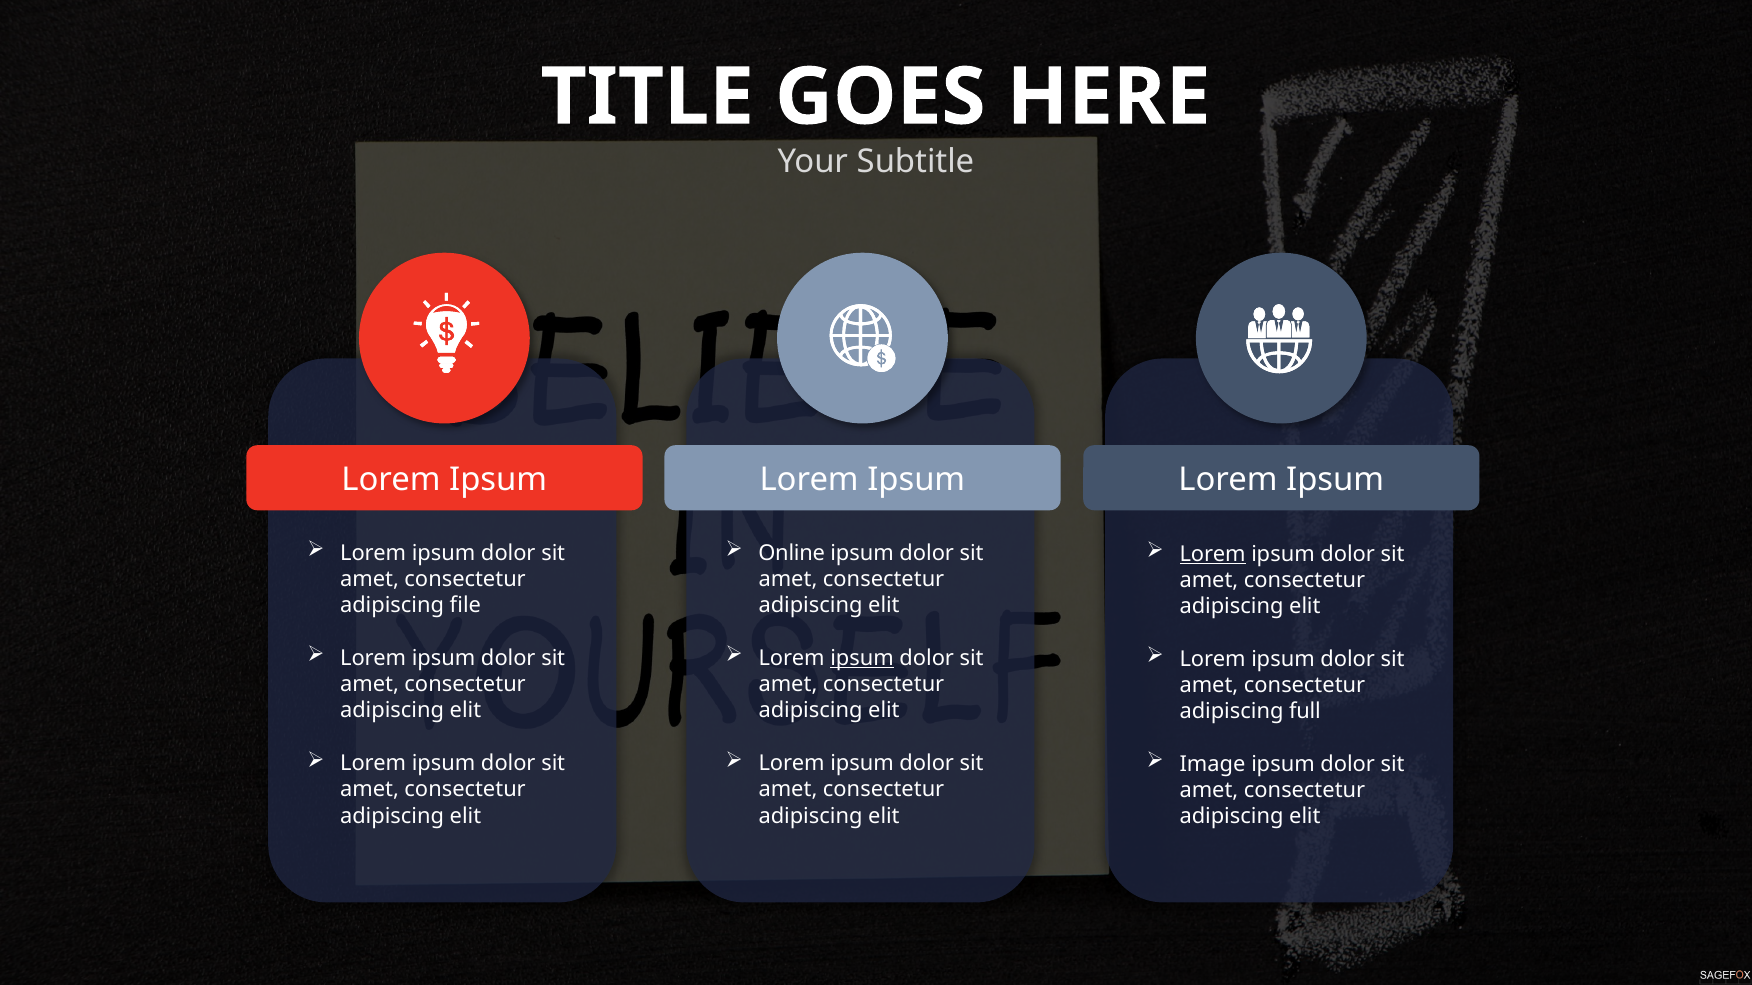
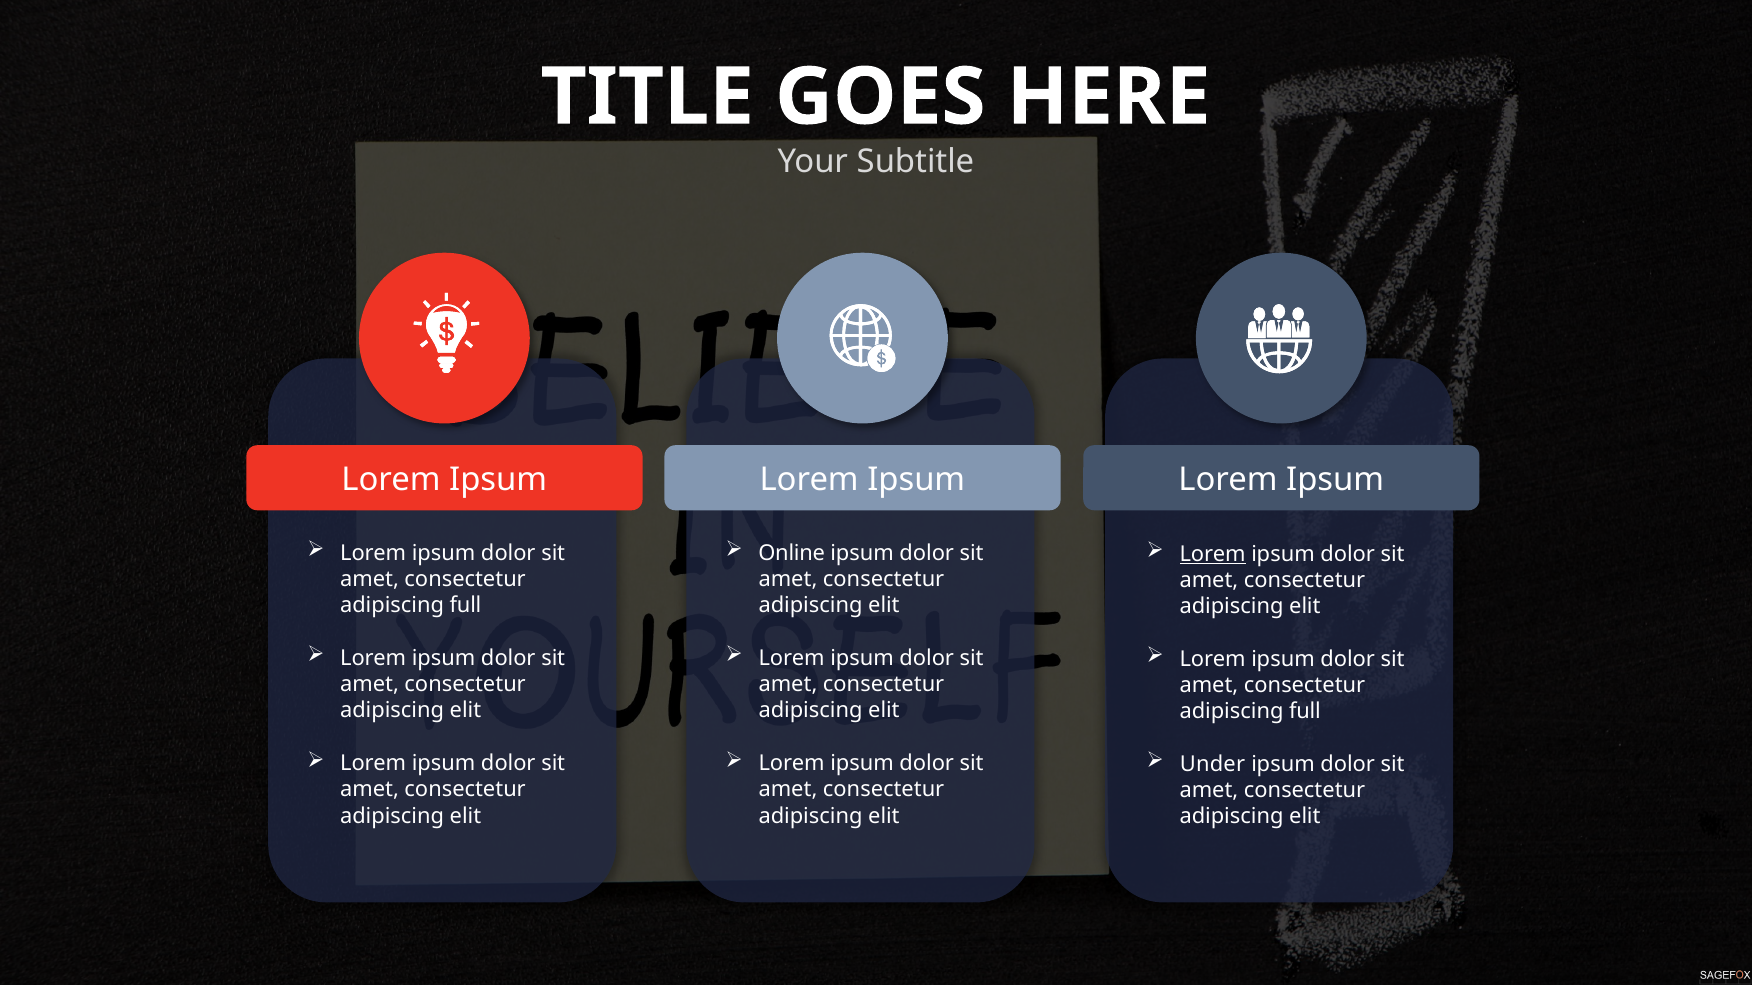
file: file -> full (466, 606)
ipsum underline: present -> none (862, 659)
Image: Image -> Under (1212, 764)
